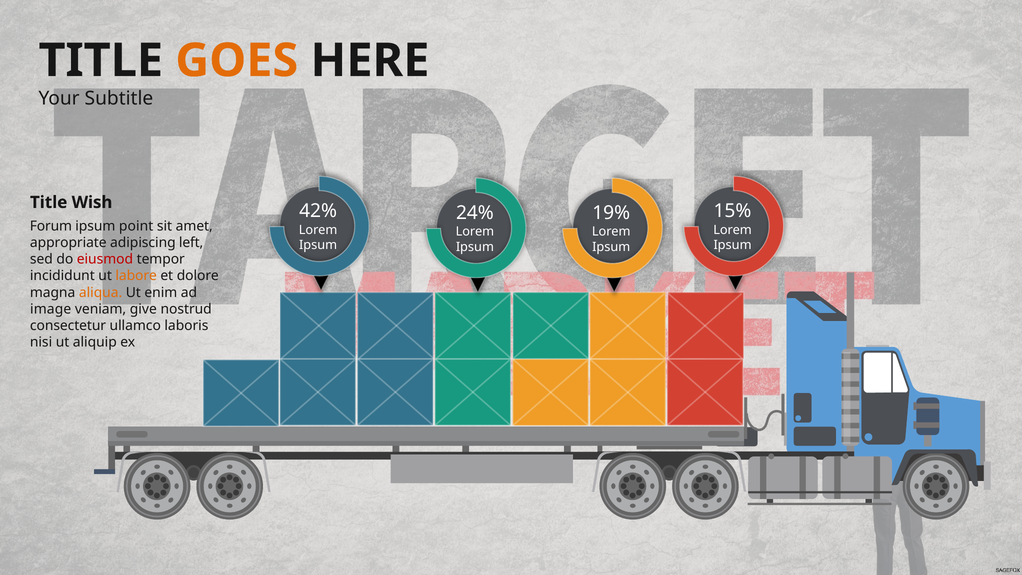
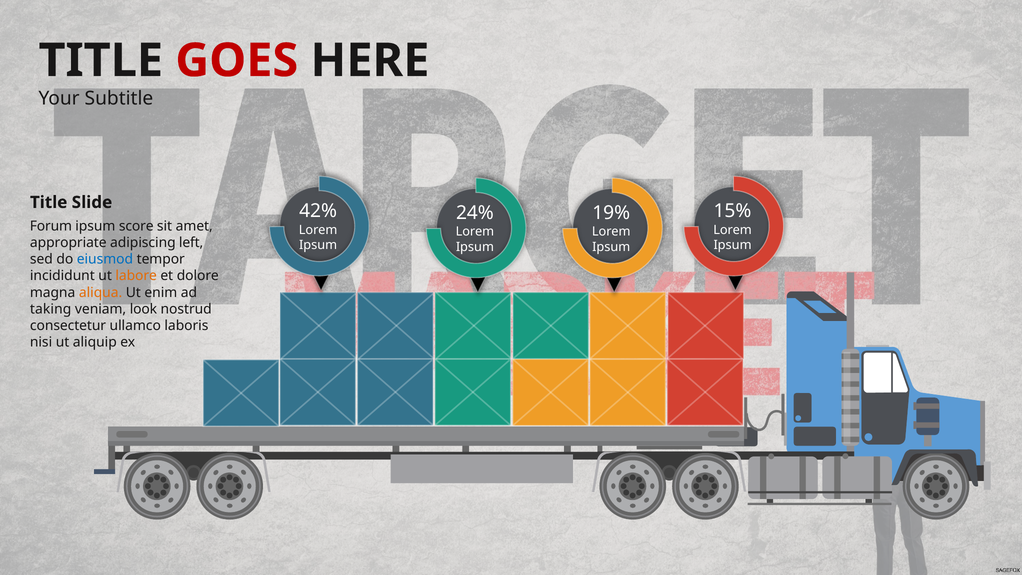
GOES colour: orange -> red (237, 61)
Wish: Wish -> Slide (92, 202)
point: point -> score (136, 226)
eiusmod colour: red -> blue (105, 259)
image: image -> taking (51, 309)
give: give -> look (143, 309)
